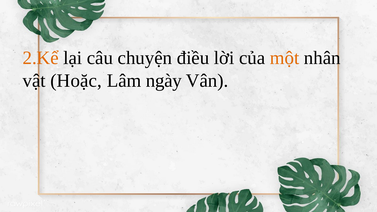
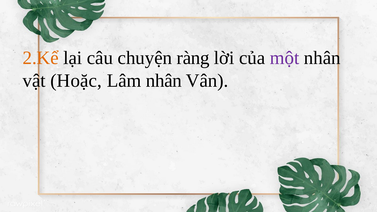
điều: điều -> ràng (193, 58)
một colour: orange -> purple (285, 58)
Lâm ngày: ngày -> nhân (164, 81)
